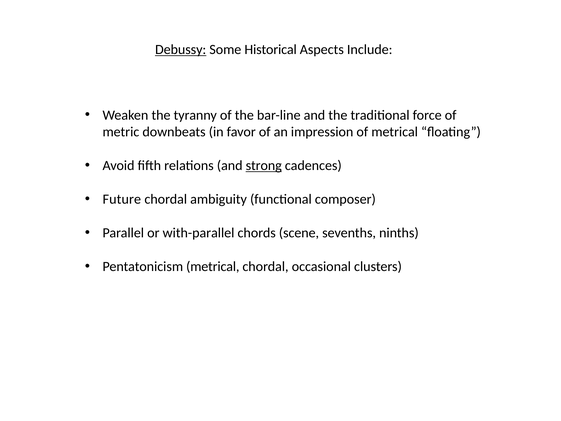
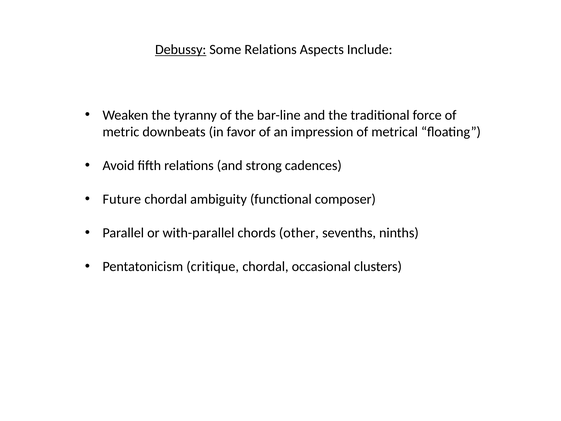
Some Historical: Historical -> Relations (271, 50)
strong underline: present -> none (264, 165)
scene: scene -> other (299, 233)
Pentatonicism metrical: metrical -> critique (213, 266)
